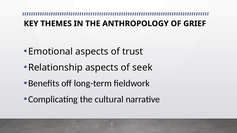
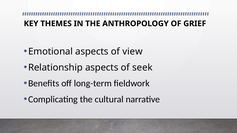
trust: trust -> view (132, 52)
